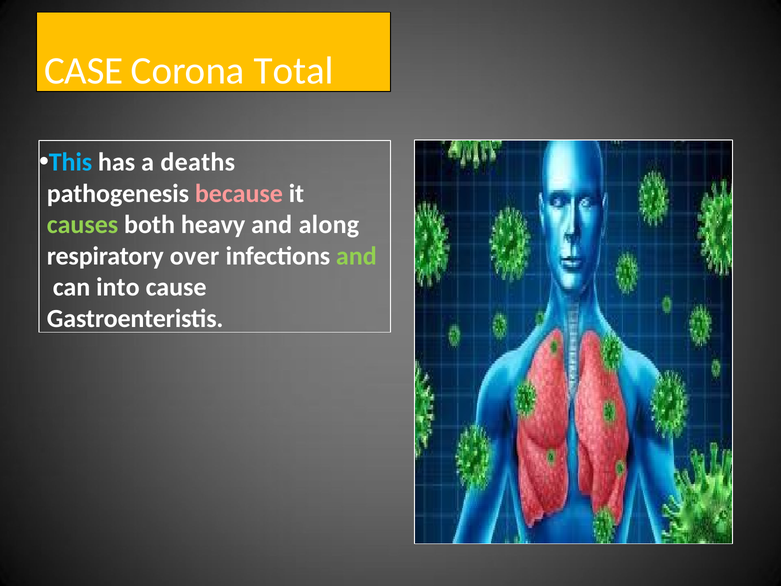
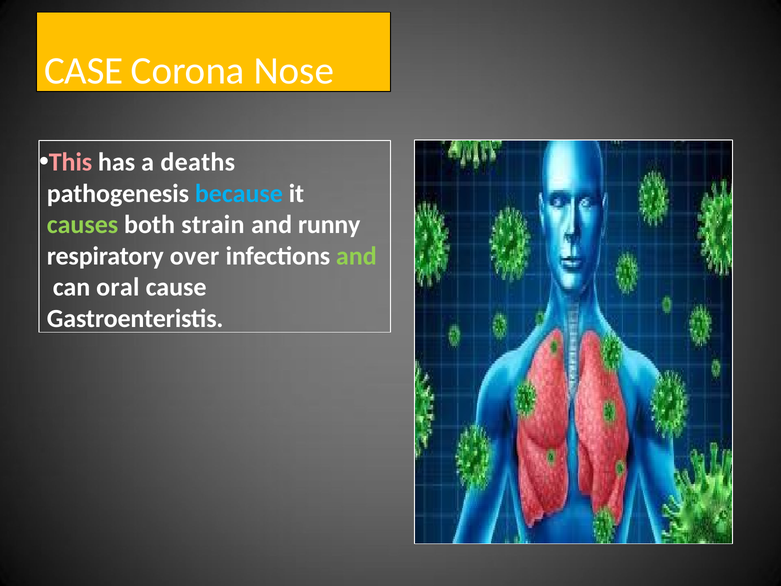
Total: Total -> Nose (294, 71)
This colour: light blue -> pink (70, 162)
because colour: pink -> light blue (239, 193)
heavy: heavy -> strain (213, 225)
along: along -> runny (329, 225)
into: into -> oral (118, 287)
